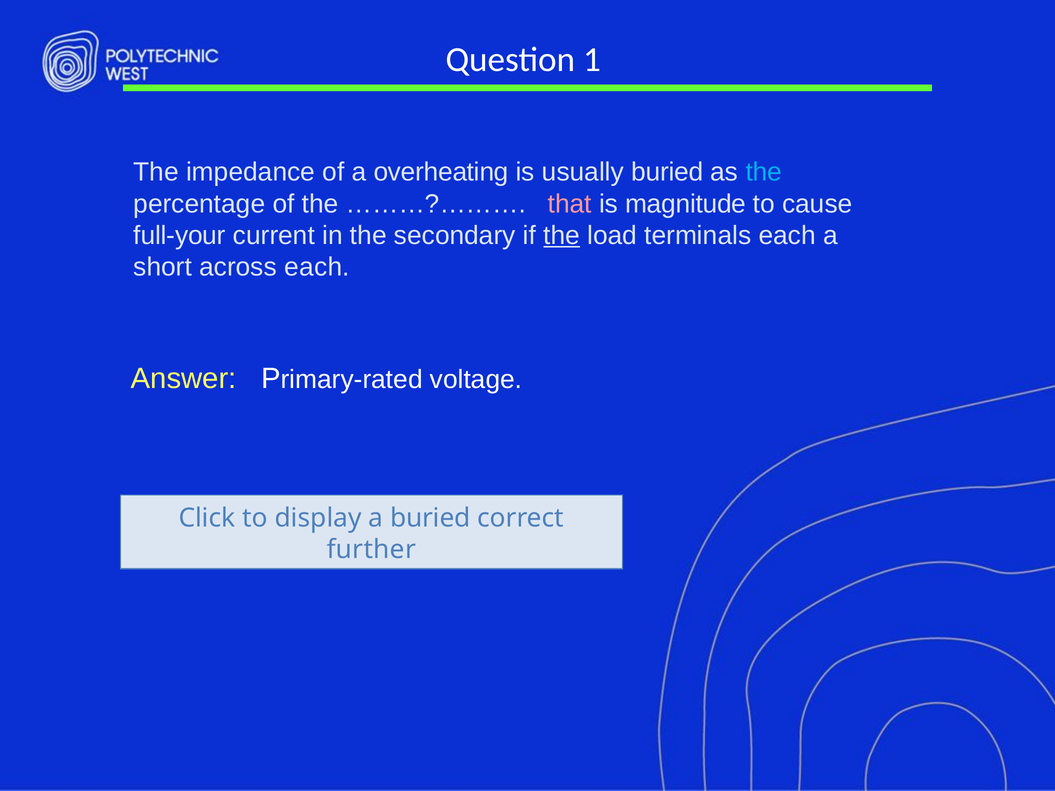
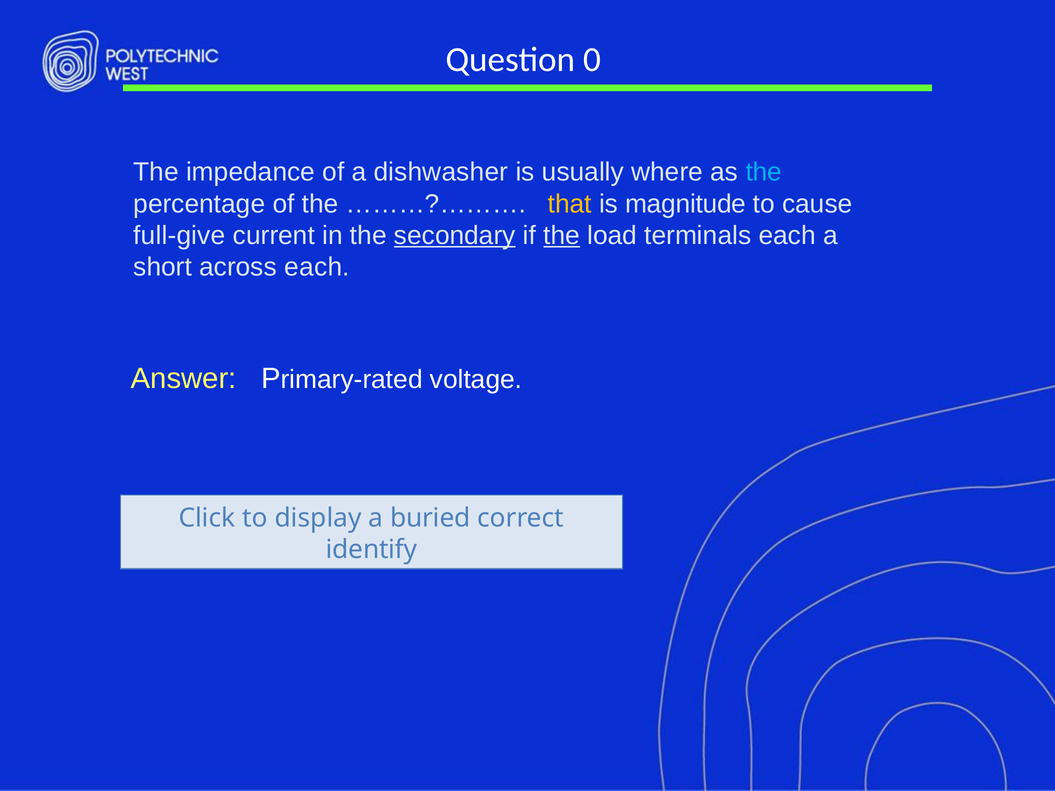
1: 1 -> 0 (592, 60)
overheating: overheating -> dishwasher (441, 172)
usually buried: buried -> where (667, 172)
that colour: pink -> yellow (570, 204)
full-your: full-your -> full-give (179, 236)
secondary underline: none -> present (455, 236)
further: further -> identify (372, 550)
